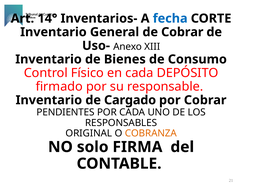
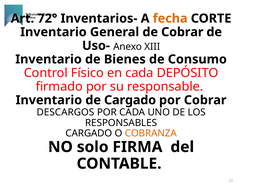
14°: 14° -> 72° (47, 19)
fecha colour: blue -> orange (170, 19)
PENDIENTES: PENDIENTES -> DESCARGOS (65, 113)
ORIGINAL: ORIGINAL -> CARGADO (89, 134)
